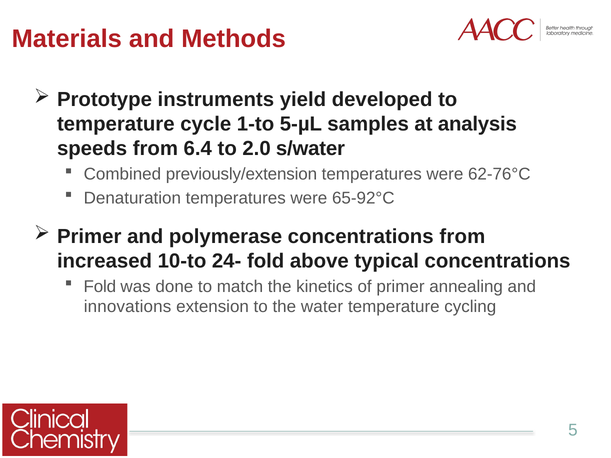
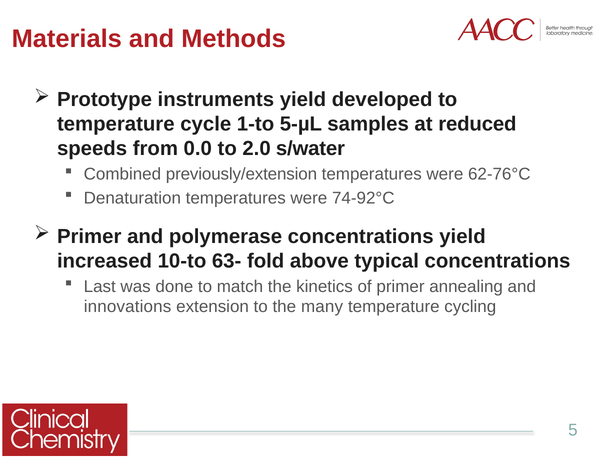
analysis: analysis -> reduced (477, 124)
6.4: 6.4 -> 0.0 (198, 149)
65-92°C: 65-92°C -> 74-92°C (363, 198)
concentrations from: from -> yield (462, 237)
24-: 24- -> 63- (227, 261)
Fold: Fold -> Last (100, 287)
water: water -> many (322, 307)
